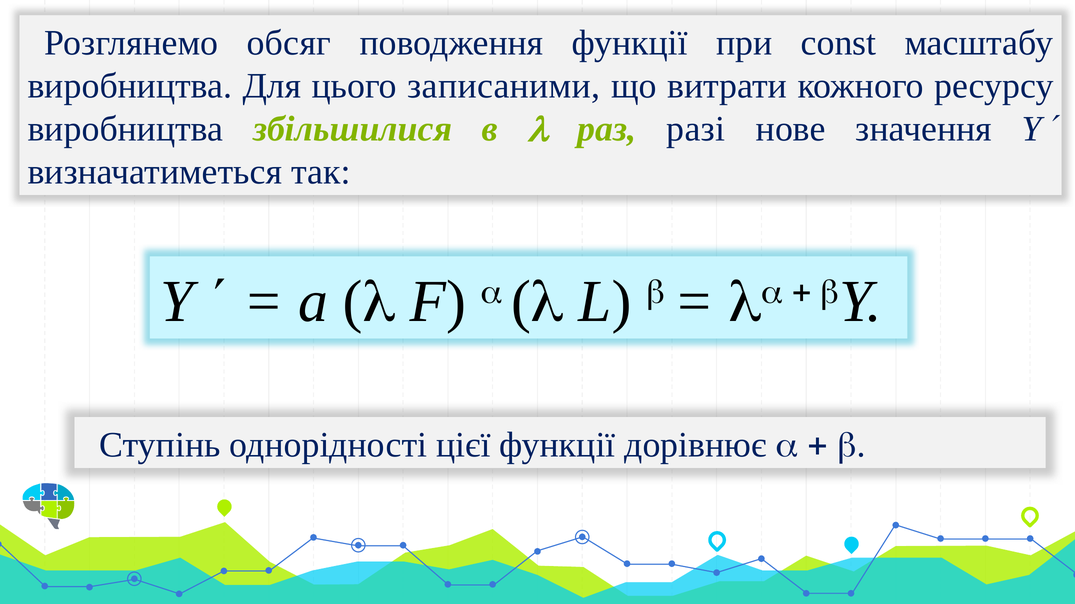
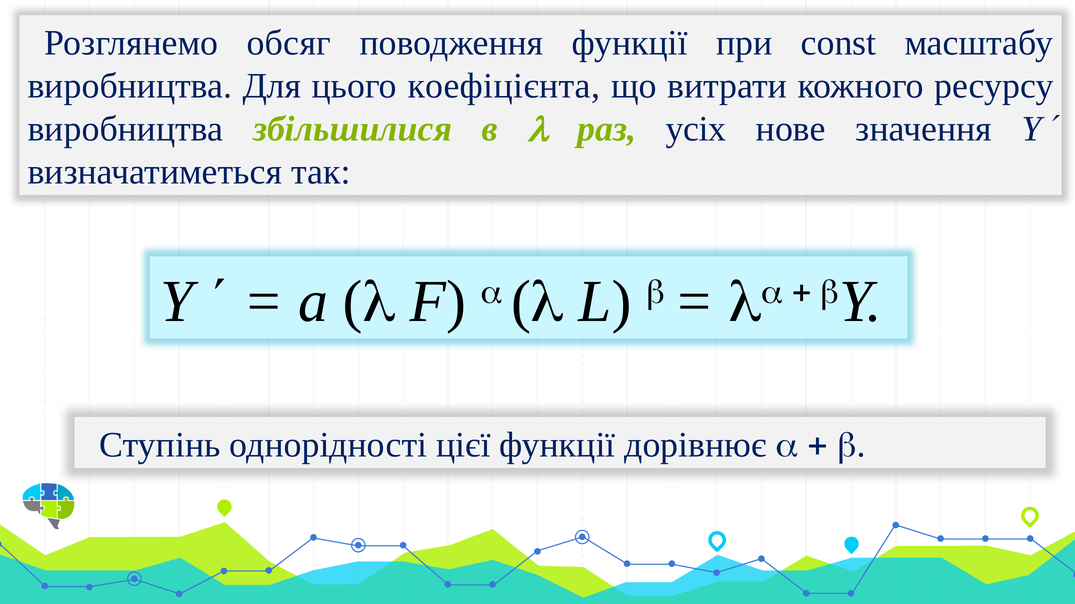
записаними: записаними -> коефіцієнта (504, 86)
разі: разі -> усіх (696, 129)
